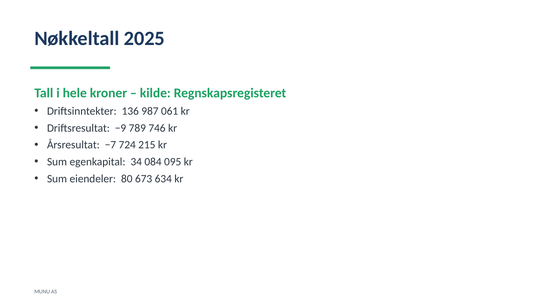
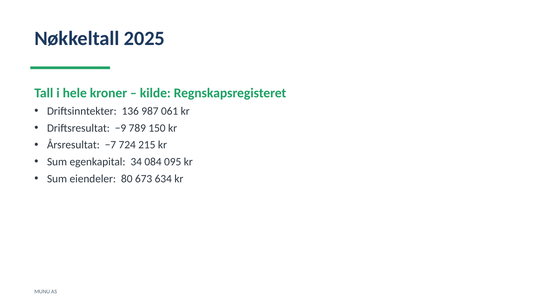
746: 746 -> 150 (157, 128)
